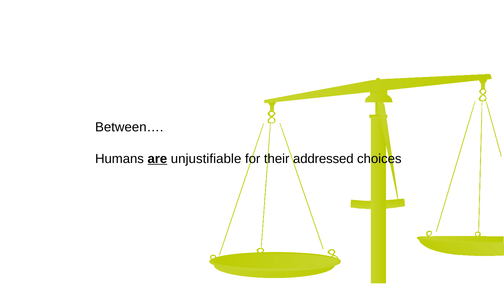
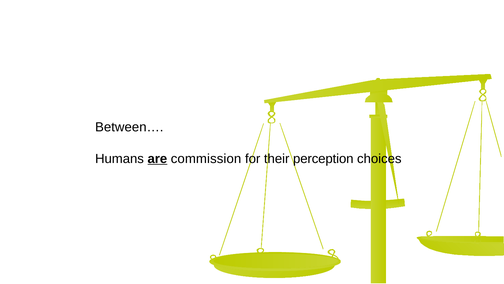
unjustifiable: unjustifiable -> commission (206, 158)
addressed: addressed -> perception (323, 158)
